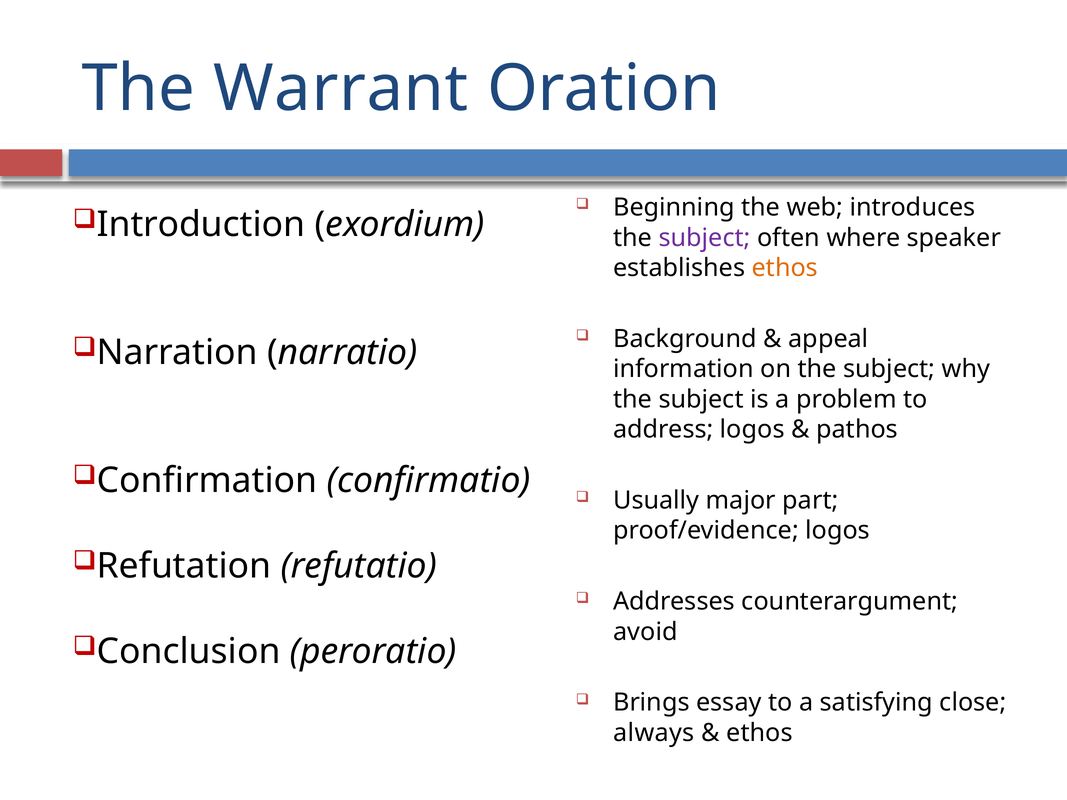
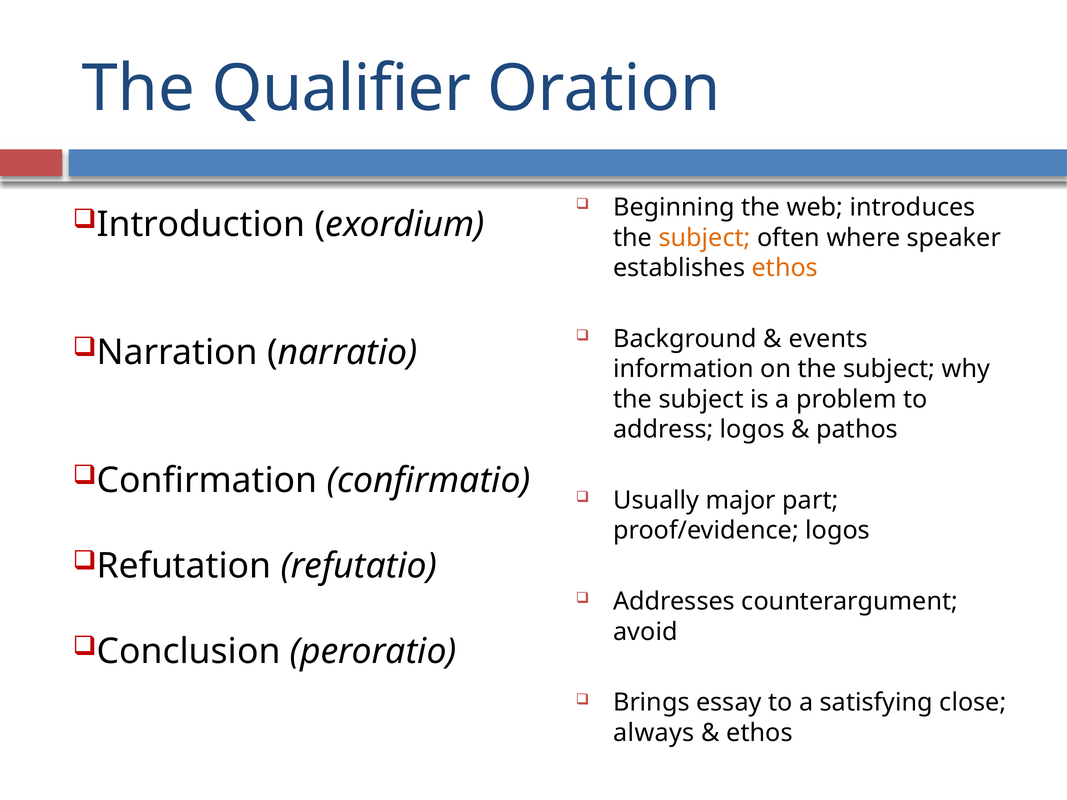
Warrant: Warrant -> Qualifier (341, 89)
subject colour: purple -> orange (705, 238)
appeal: appeal -> events (828, 339)
